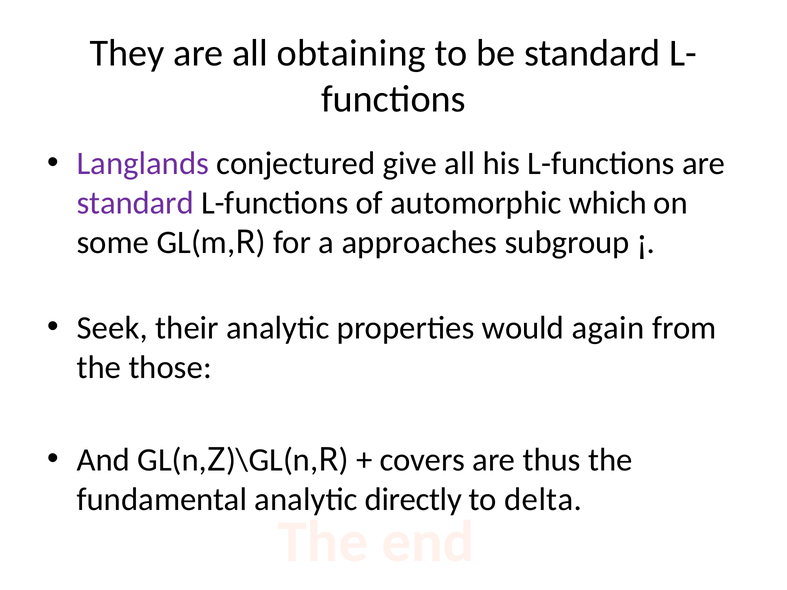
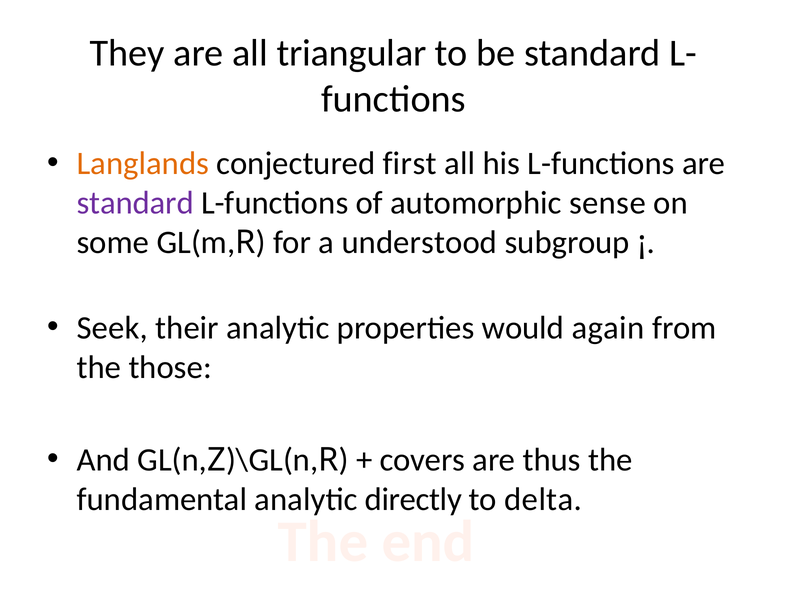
obtaining: obtaining -> triangular (352, 53)
Langlands colour: purple -> orange (143, 164)
give: give -> first (410, 164)
which: which -> sense (607, 203)
approaches: approaches -> understood (419, 242)
